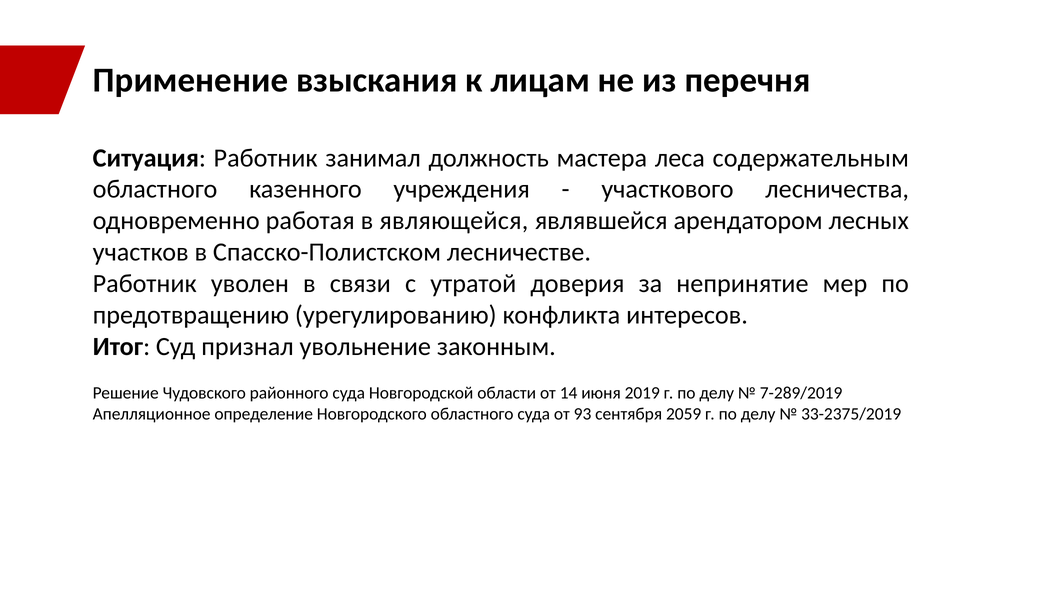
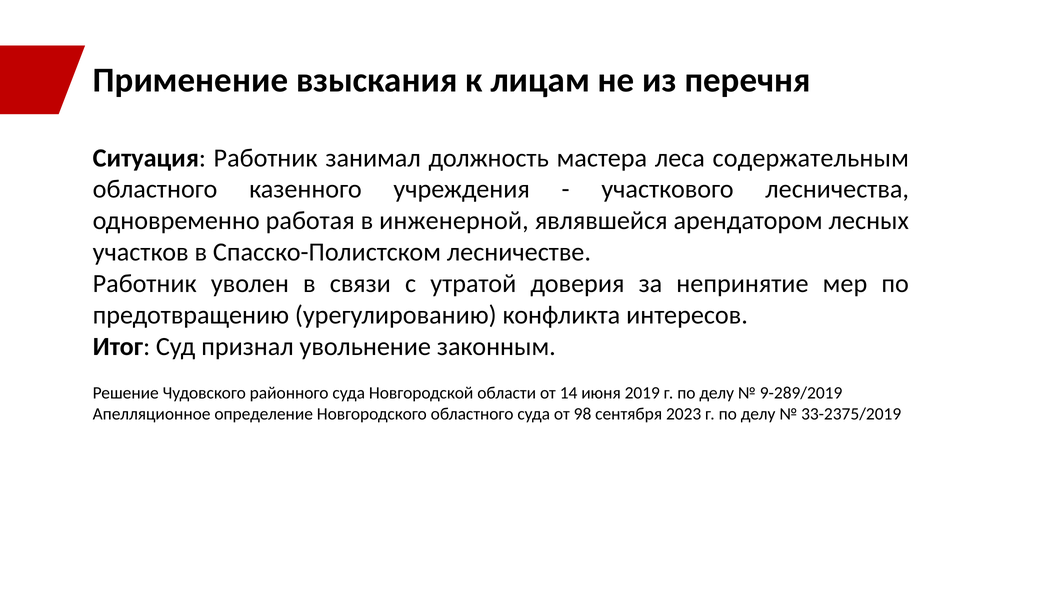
являющейся: являющейся -> инженерной (454, 221)
7-289/2019: 7-289/2019 -> 9-289/2019 (801, 393)
93: 93 -> 98 (582, 414)
2059: 2059 -> 2023 (684, 414)
